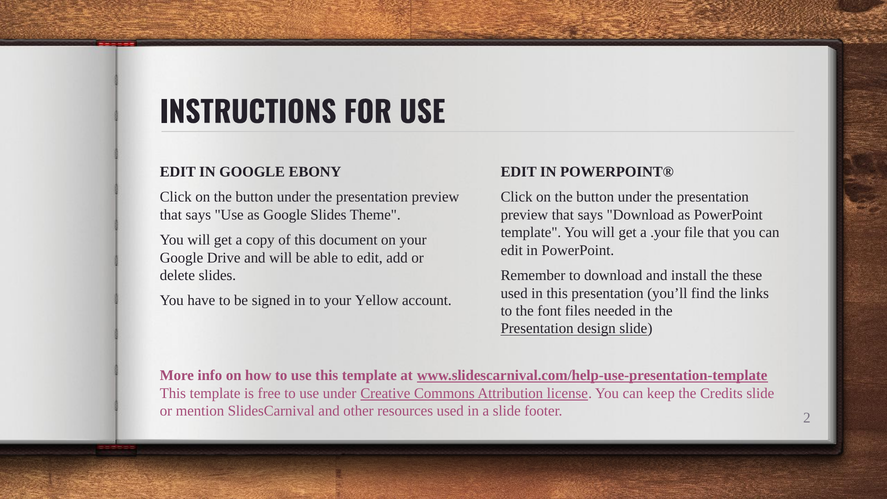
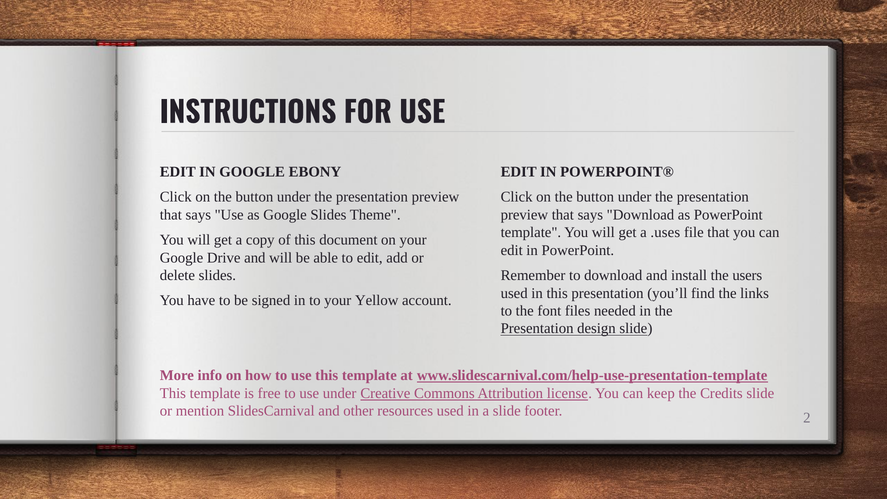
.your: .your -> .uses (665, 232)
these: these -> users (747, 275)
